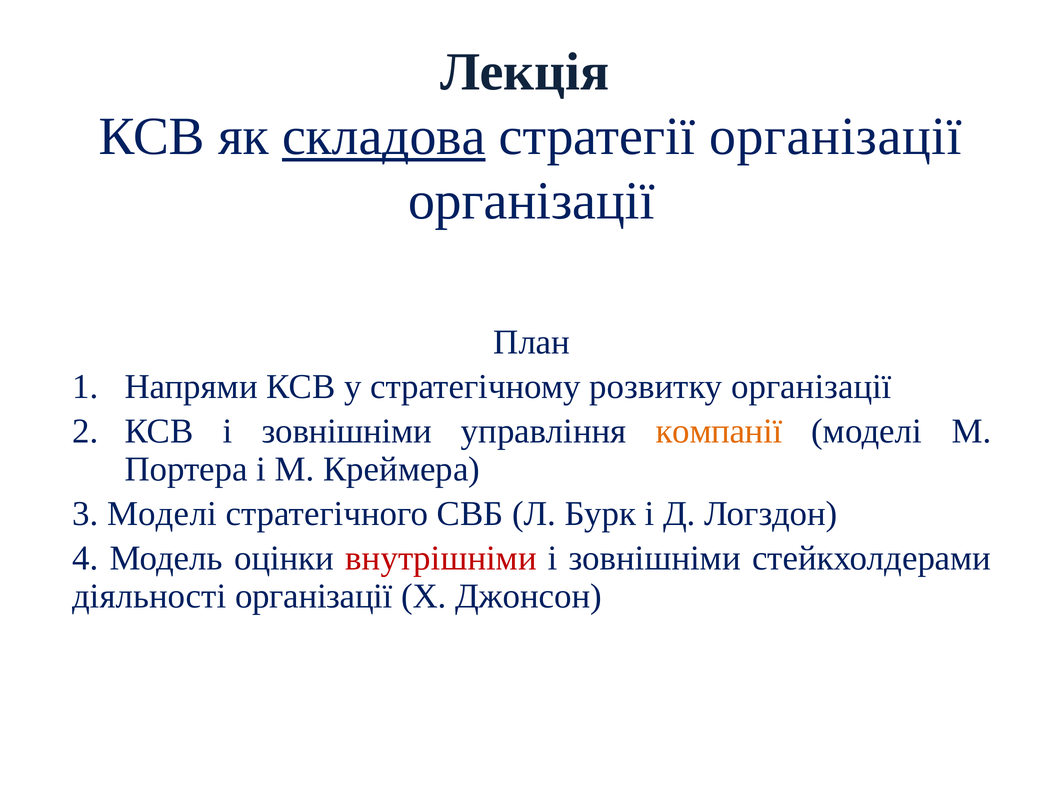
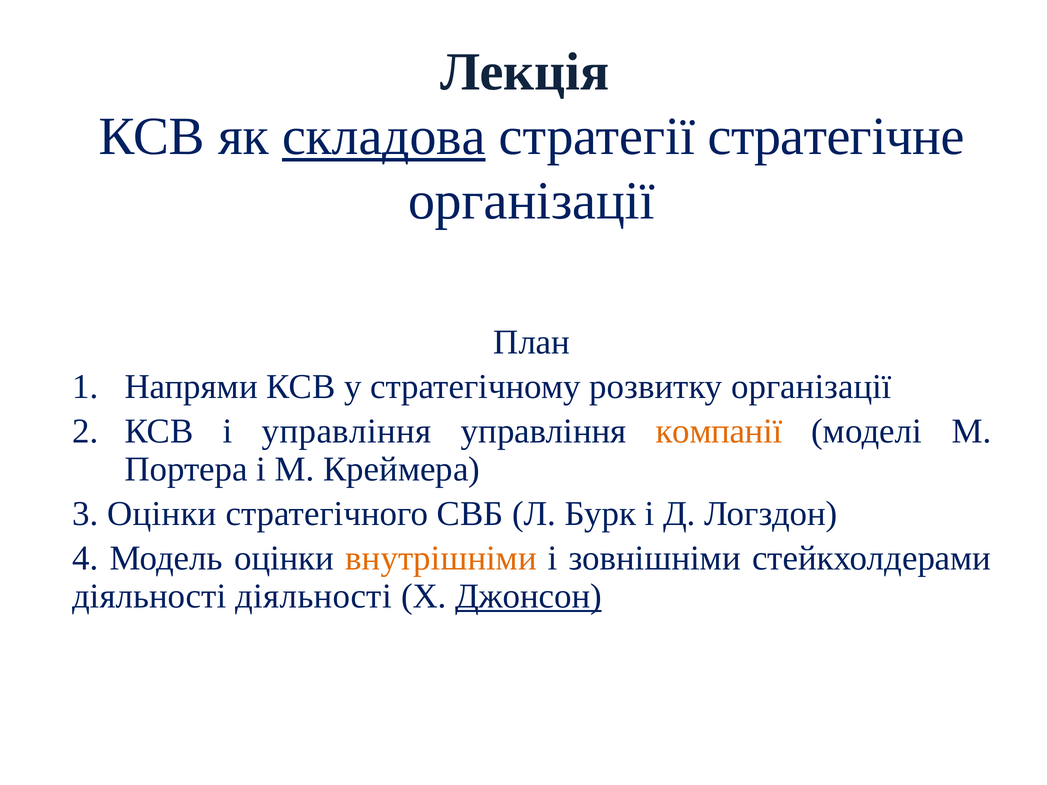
стратегії організації: організації -> стратегічне (836, 137)
КСВ і зовнішніми: зовнішніми -> управління (347, 432)
3 Моделі: Моделі -> Оцінки (162, 514)
внутрішніми colour: red -> orange (441, 559)
діяльності організації: організації -> діяльності (314, 596)
Джонсон underline: none -> present (528, 596)
